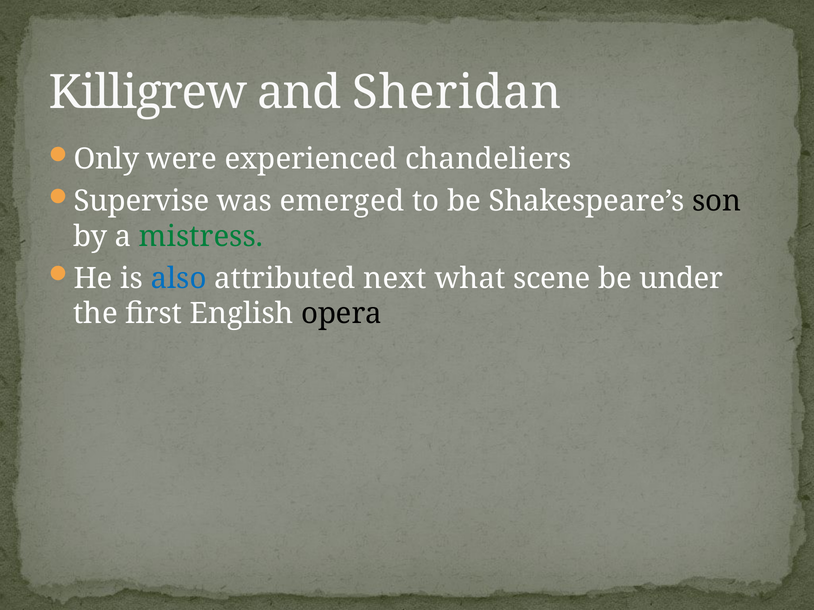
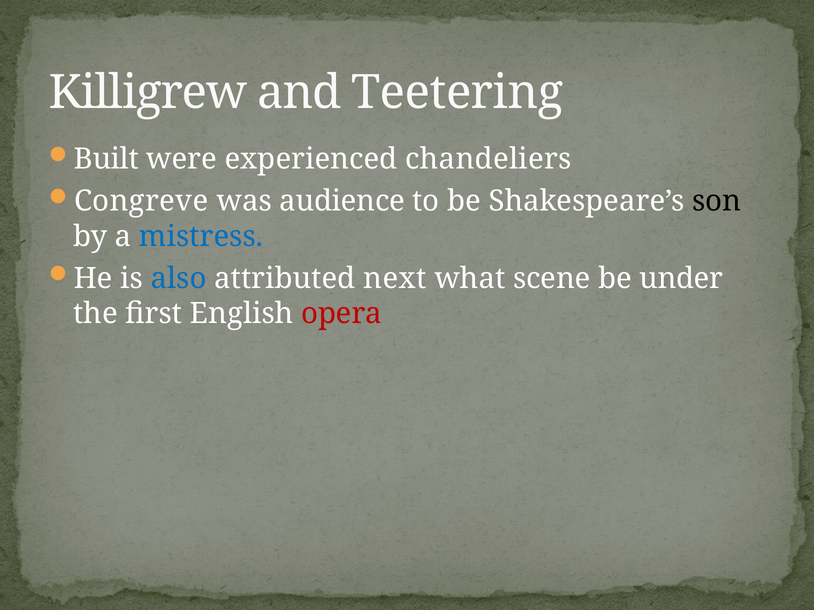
Sheridan: Sheridan -> Teetering (457, 93)
Only: Only -> Built (106, 159)
Supervise: Supervise -> Congreve (141, 201)
emerged: emerged -> audience (342, 201)
mistress colour: green -> blue (201, 237)
opera colour: black -> red (342, 314)
